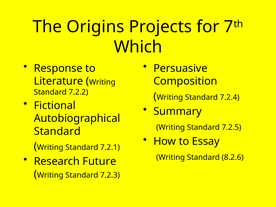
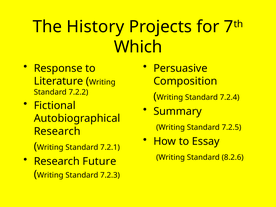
Origins: Origins -> History (95, 27)
Standard: Standard -> Research (57, 131)
